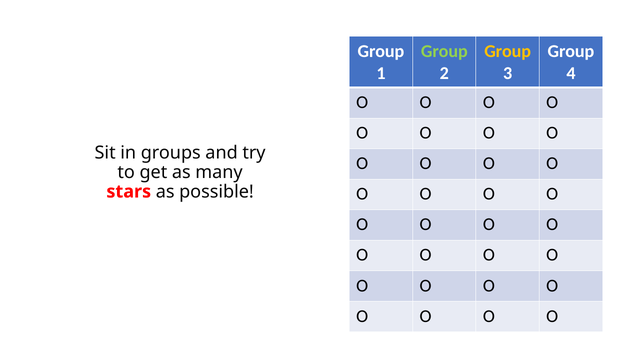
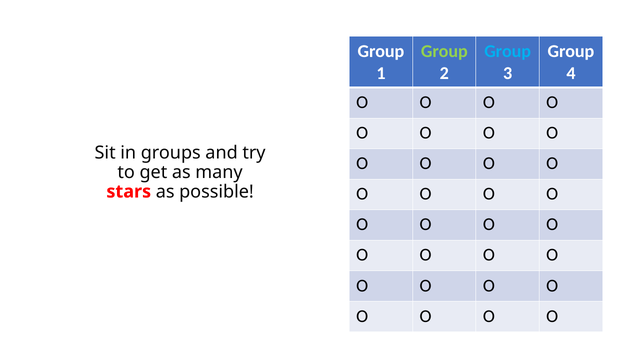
Group colour: yellow -> light blue (508, 51)
